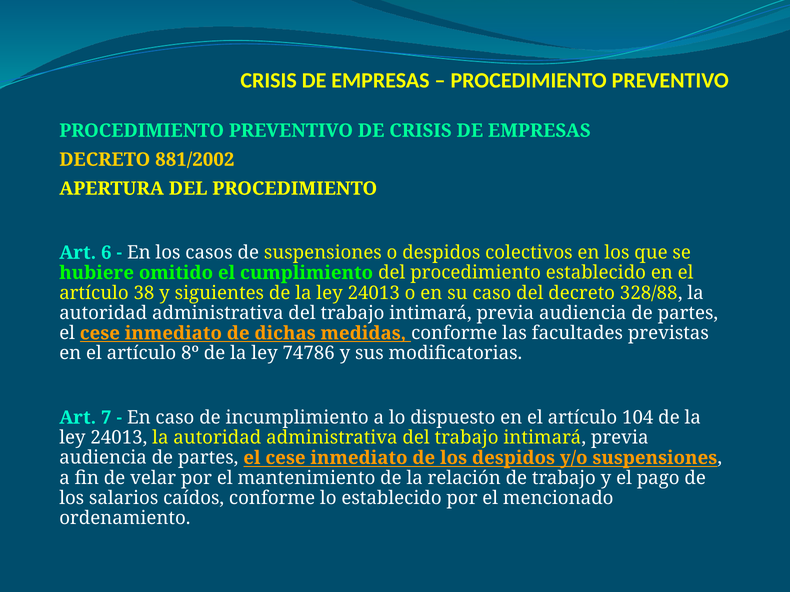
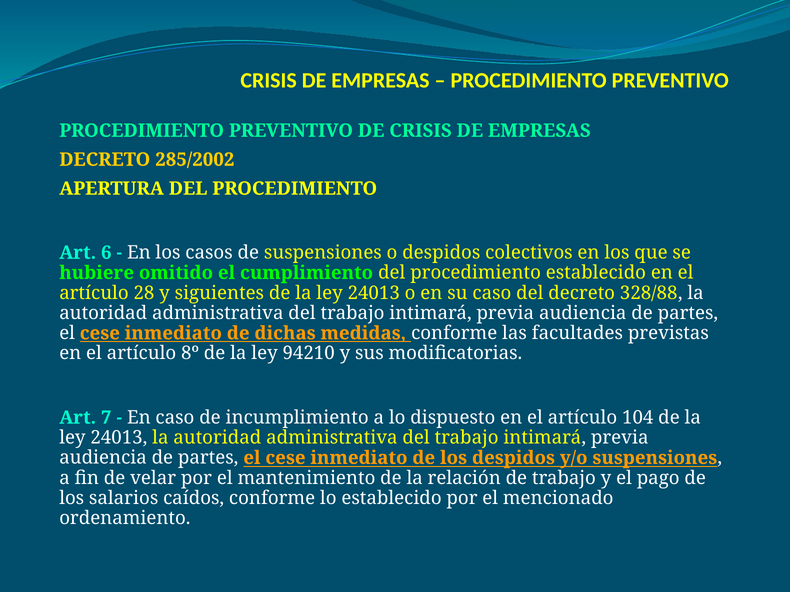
881/2002: 881/2002 -> 285/2002 (195, 160)
38: 38 -> 28 (144, 293)
74786: 74786 -> 94210 (309, 354)
